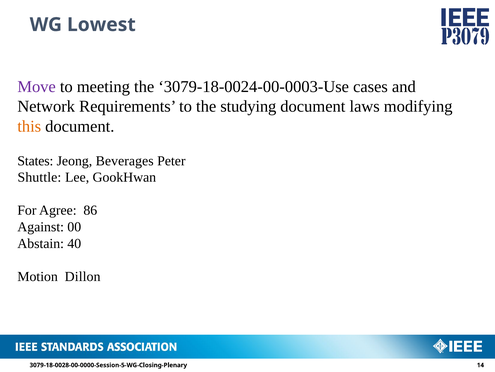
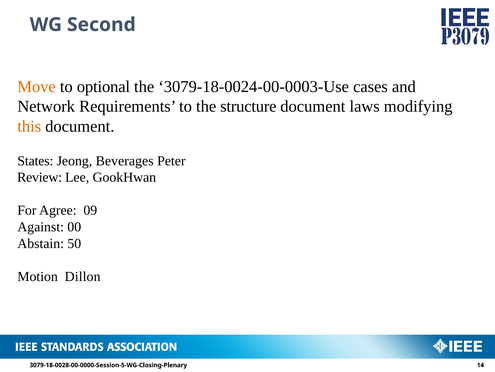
Lowest: Lowest -> Second (101, 25)
Move colour: purple -> orange (37, 86)
meeting: meeting -> optional (103, 86)
studying: studying -> structure (248, 106)
Shuttle: Shuttle -> Review (40, 177)
86: 86 -> 09 (90, 210)
40: 40 -> 50 (74, 243)
